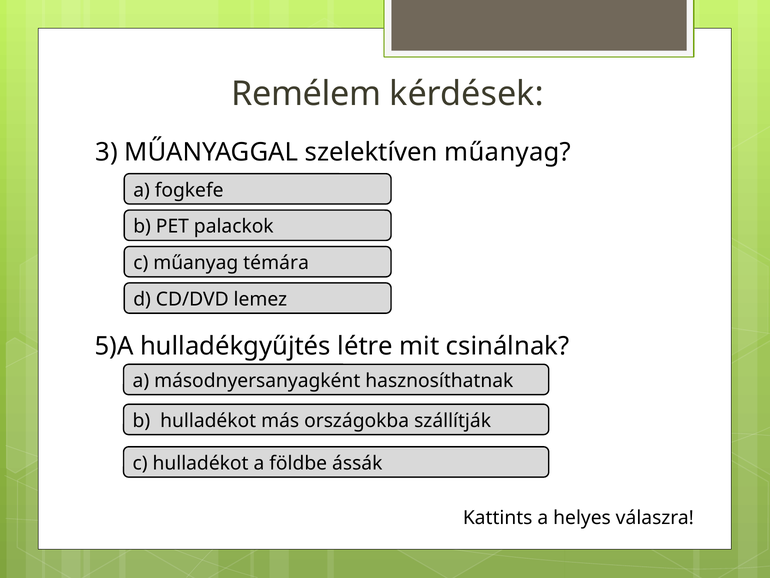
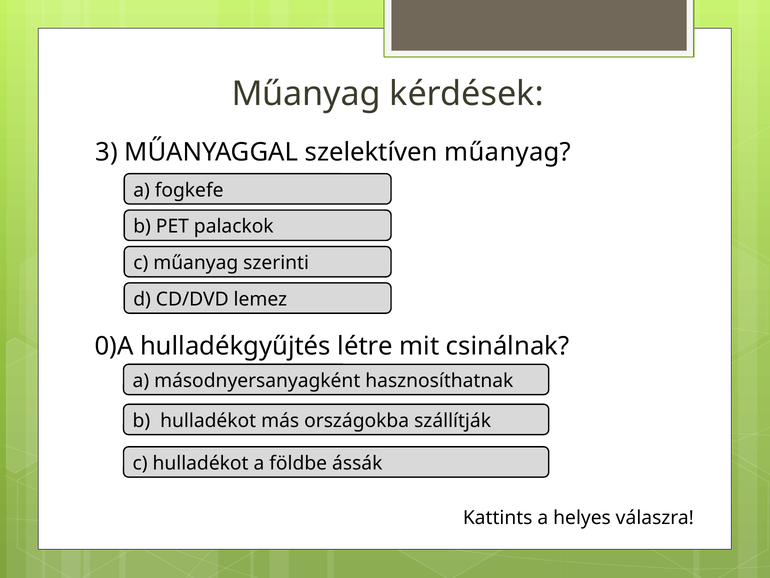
Remélem: Remélem -> Műanyag (306, 94)
témára: témára -> szerinti (276, 263)
5)A: 5)A -> 0)A (114, 346)
